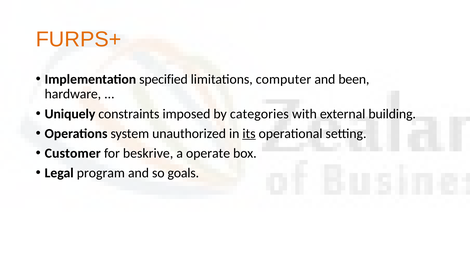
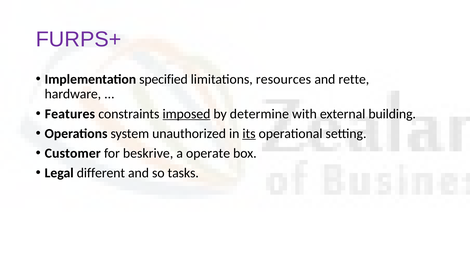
FURPS+ colour: orange -> purple (79, 39)
computer: computer -> resources (283, 79)
been: been -> rette (354, 79)
Uniquely: Uniquely -> Features (70, 114)
imposed underline: none -> present (186, 114)
categories: categories -> determine (259, 114)
program: program -> different (101, 173)
goals: goals -> tasks (183, 173)
